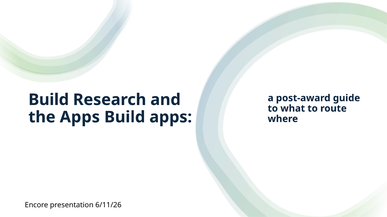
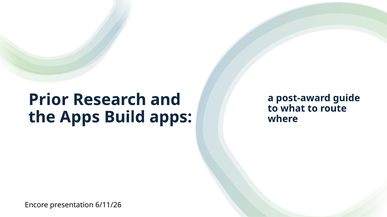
Build: Build -> Prior (49, 100)
